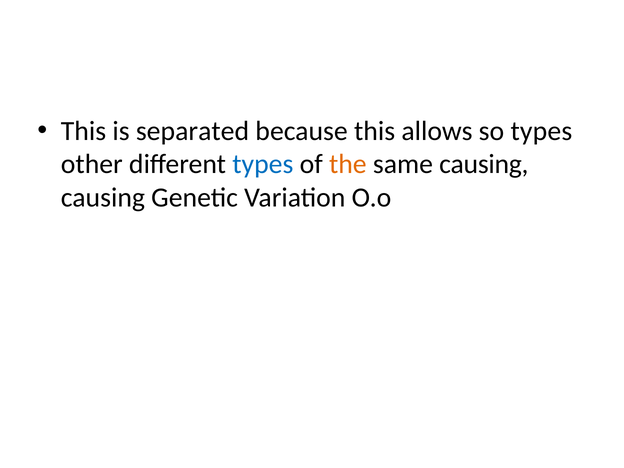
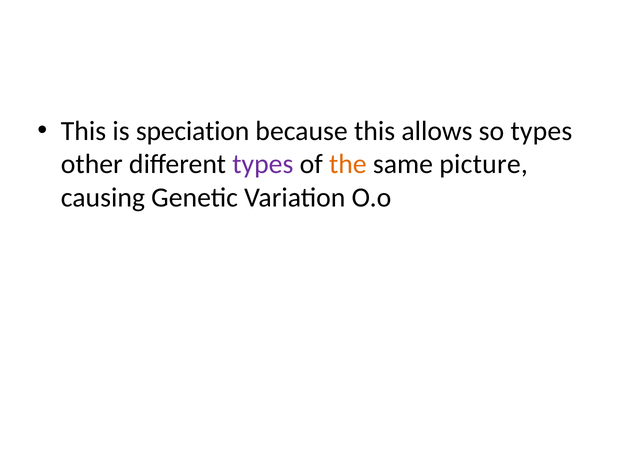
separated: separated -> speciation (193, 131)
types colour: blue -> purple (263, 164)
same causing: causing -> picture (484, 164)
